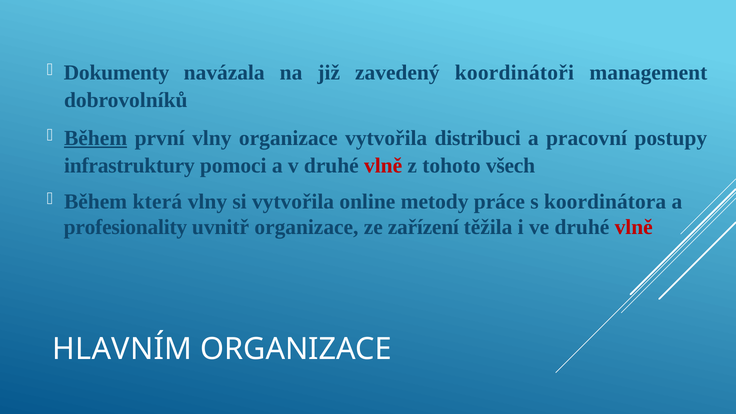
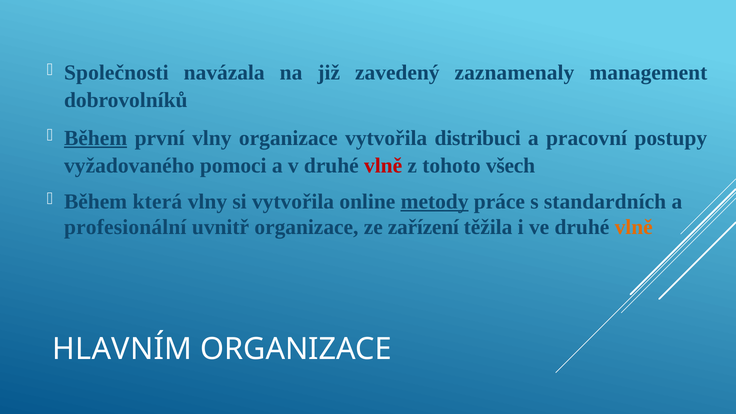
Dokumenty: Dokumenty -> Společnosti (116, 73)
koordinátoři: koordinátoři -> zaznamenaly (514, 73)
infrastruktury: infrastruktury -> vyžadovaného (129, 165)
metody underline: none -> present (435, 202)
koordinátora: koordinátora -> standardních (605, 202)
profesionality: profesionality -> profesionální (125, 227)
vlně colour: red -> orange (634, 227)
